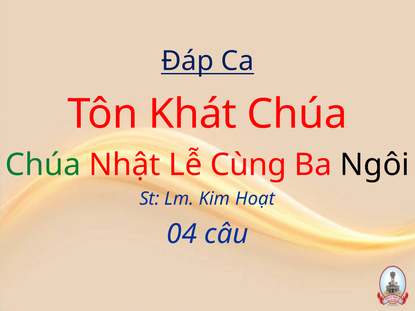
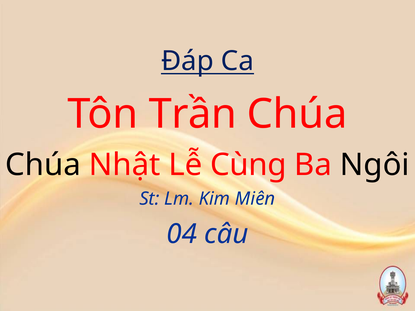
Khát: Khát -> Trần (193, 114)
Chúa colour: green -> black (43, 165)
Hoạt: Hoạt -> Miên (255, 199)
